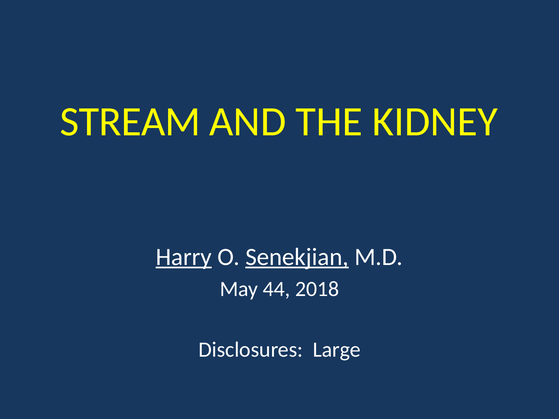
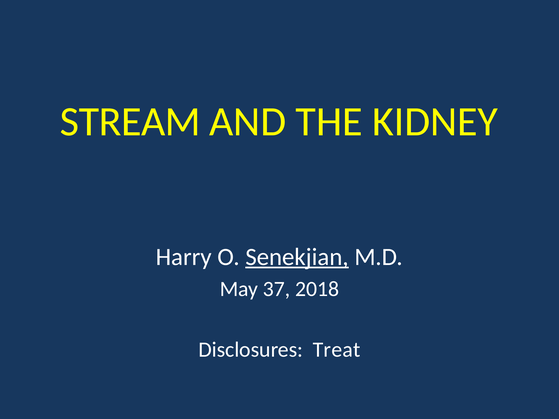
Harry underline: present -> none (184, 257)
44: 44 -> 37 (277, 289)
Large: Large -> Treat (337, 350)
